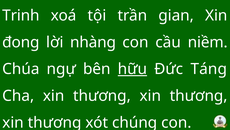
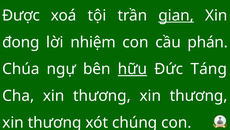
Trinh: Trinh -> Được (21, 15)
gian underline: none -> present (176, 15)
nhàng: nhàng -> nhiệm (93, 42)
niềm: niềm -> phán (208, 42)
